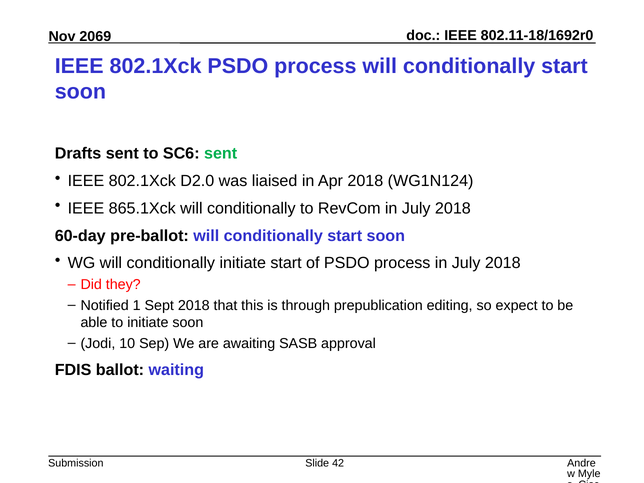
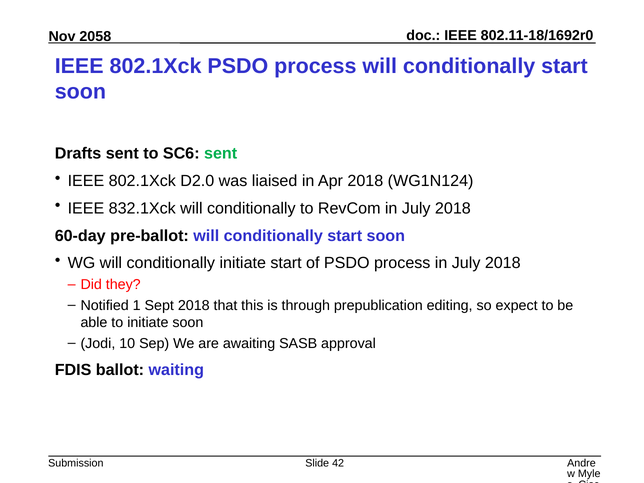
2069: 2069 -> 2058 (95, 37)
865.1Xck: 865.1Xck -> 832.1Xck (142, 208)
